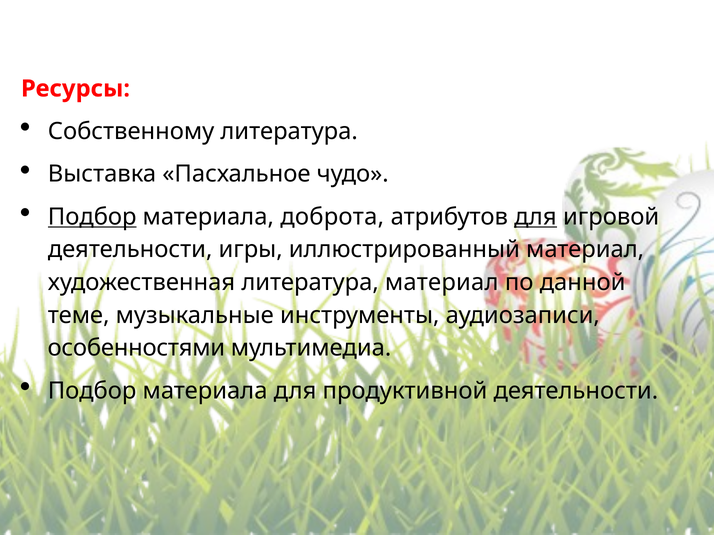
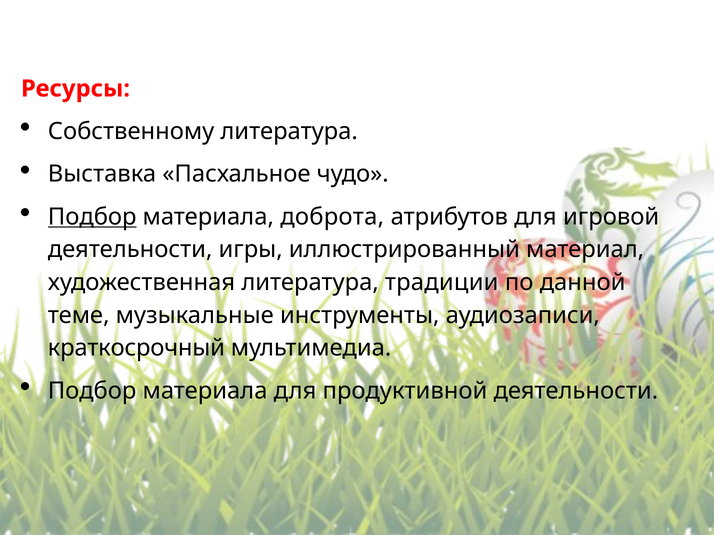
для underline: present -> none (535, 217)
литература материал: материал -> традиции (442, 283)
особенностями: особенностями -> краткосрочный (136, 348)
